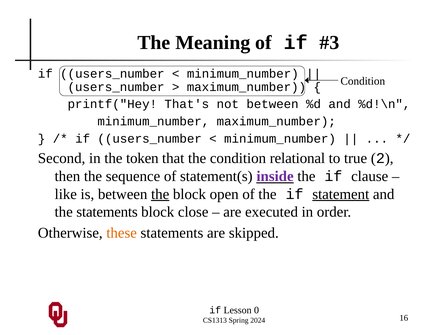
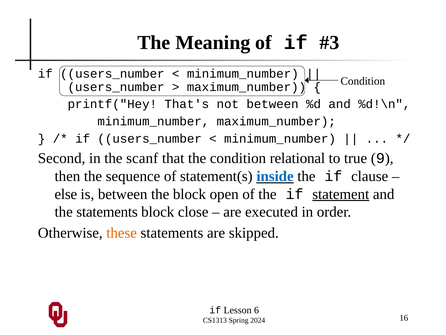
token: token -> scanf (142, 158)
2: 2 -> 9 (380, 158)
inside colour: purple -> blue (275, 176)
like: like -> else (66, 194)
the underline: present -> none (160, 194)
0: 0 -> 6 (256, 310)
